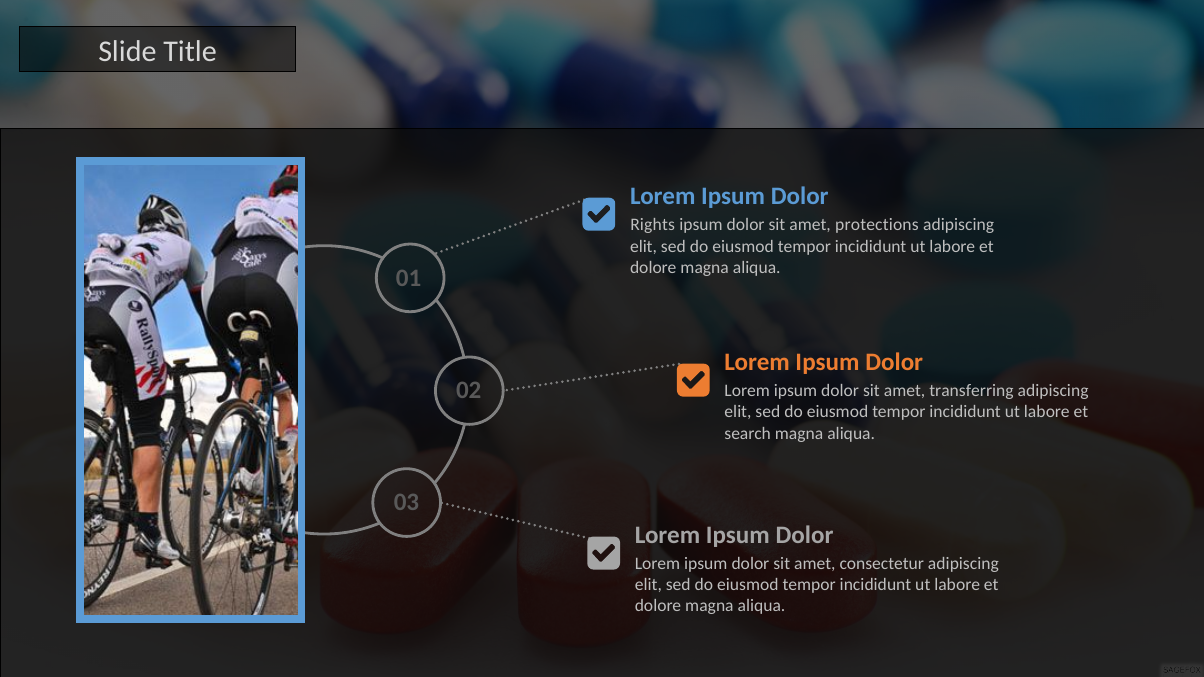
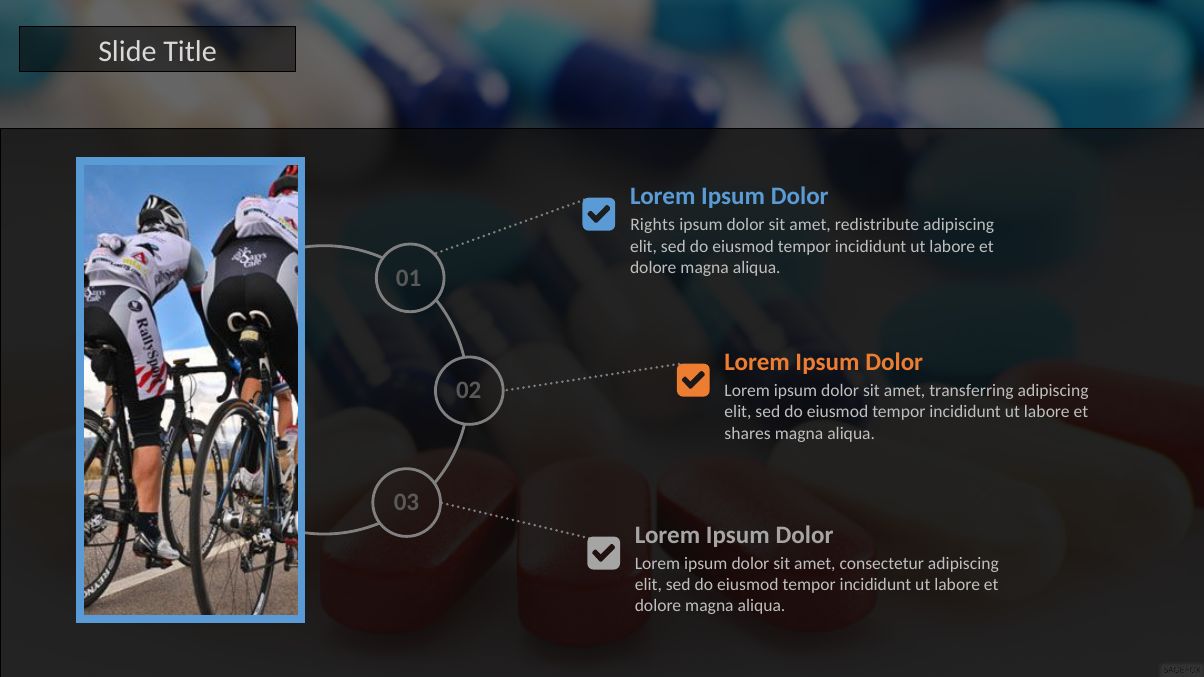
protections: protections -> redistribute (877, 225)
search: search -> shares (748, 433)
